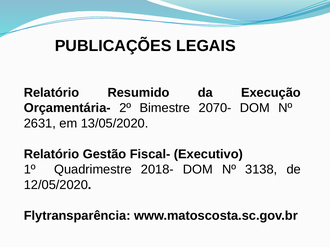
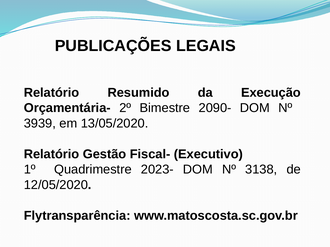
2070-: 2070- -> 2090- (215, 108)
2631: 2631 -> 3939 (40, 124)
2018-: 2018- -> 2023- (157, 170)
